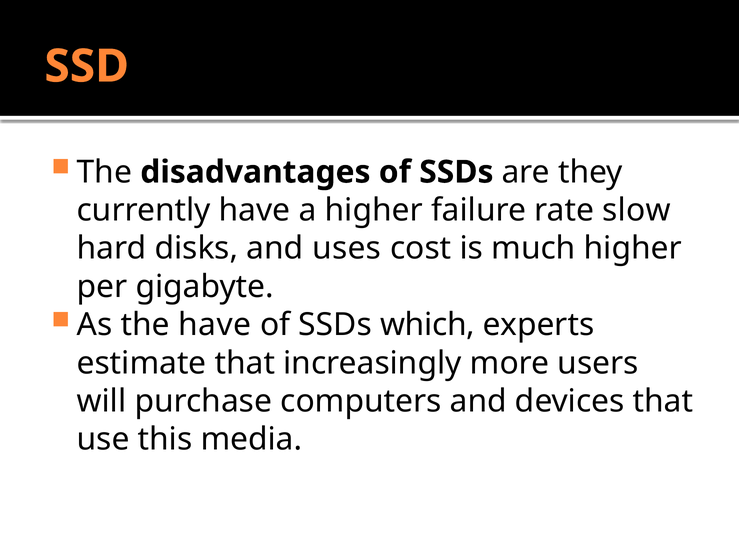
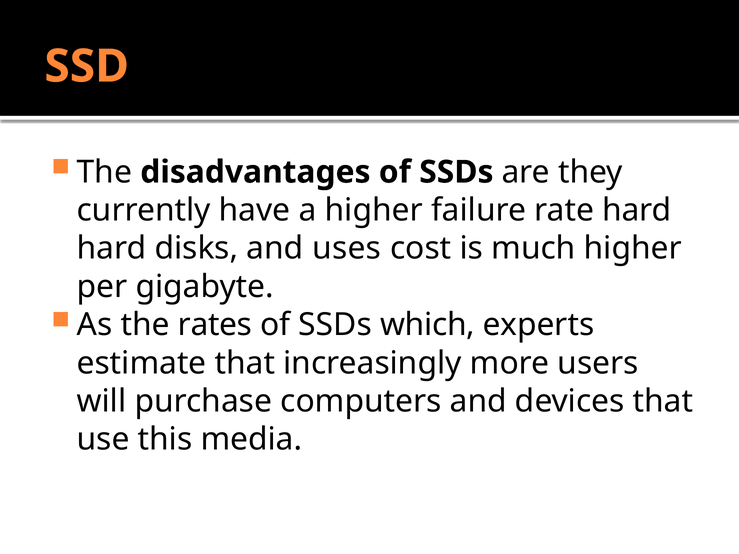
rate slow: slow -> hard (637, 210)
the have: have -> rates (215, 325)
